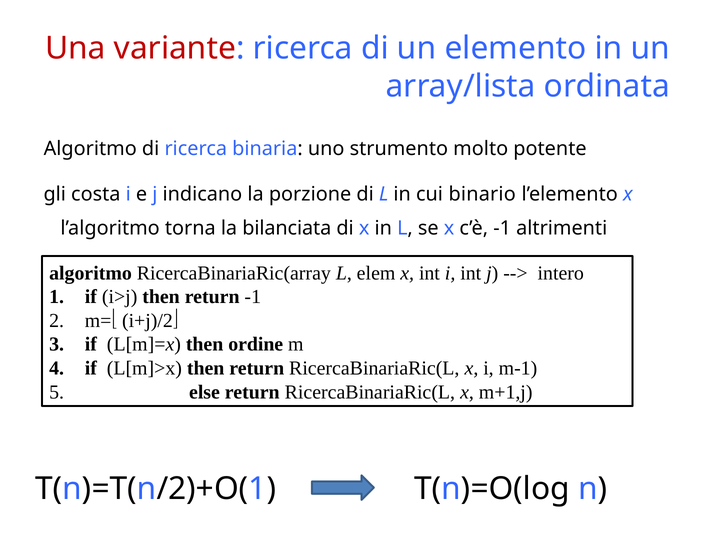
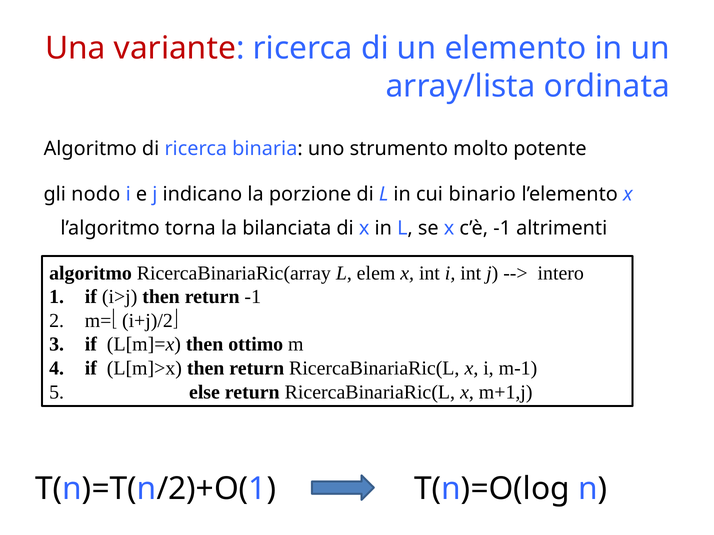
costa: costa -> nodo (96, 195)
ordine: ordine -> ottimo (256, 345)
